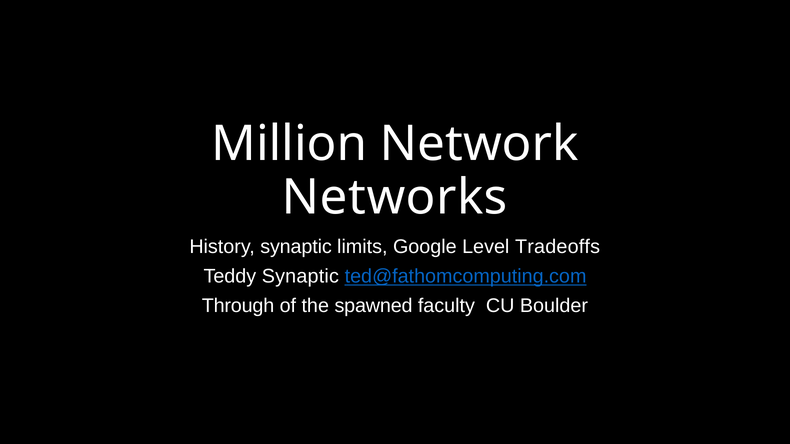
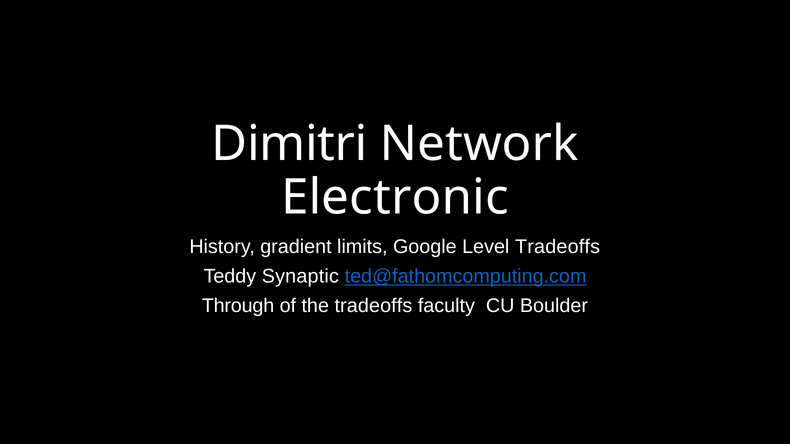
Million: Million -> Dimitri (289, 144)
Networks: Networks -> Electronic (395, 197)
History synaptic: synaptic -> gradient (296, 247)
the spawned: spawned -> tradeoffs (373, 306)
